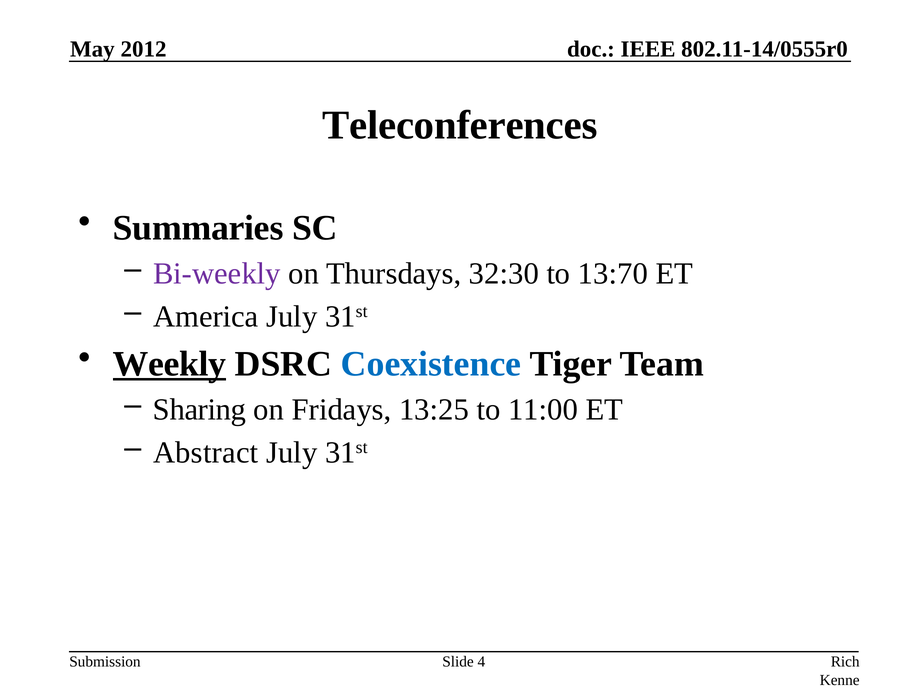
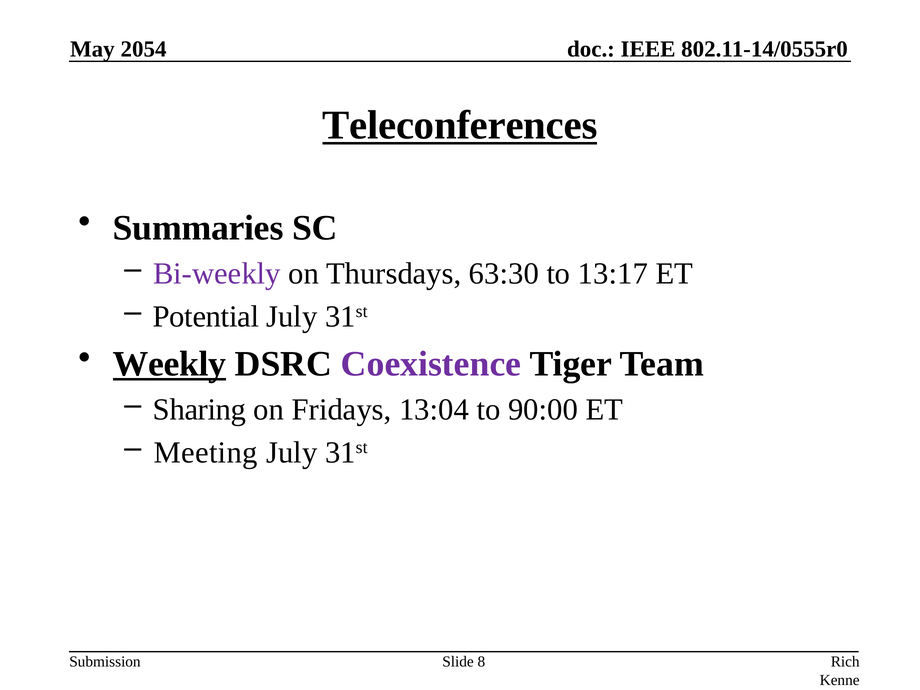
2012: 2012 -> 2054 (144, 49)
Teleconferences underline: none -> present (460, 125)
32:30: 32:30 -> 63:30 (504, 274)
13:70: 13:70 -> 13:17 (613, 274)
America: America -> Potential (206, 317)
Coexistence colour: blue -> purple (431, 364)
13:25: 13:25 -> 13:04 (434, 410)
11:00: 11:00 -> 90:00 (543, 410)
Abstract: Abstract -> Meeting (206, 452)
4: 4 -> 8 (481, 662)
